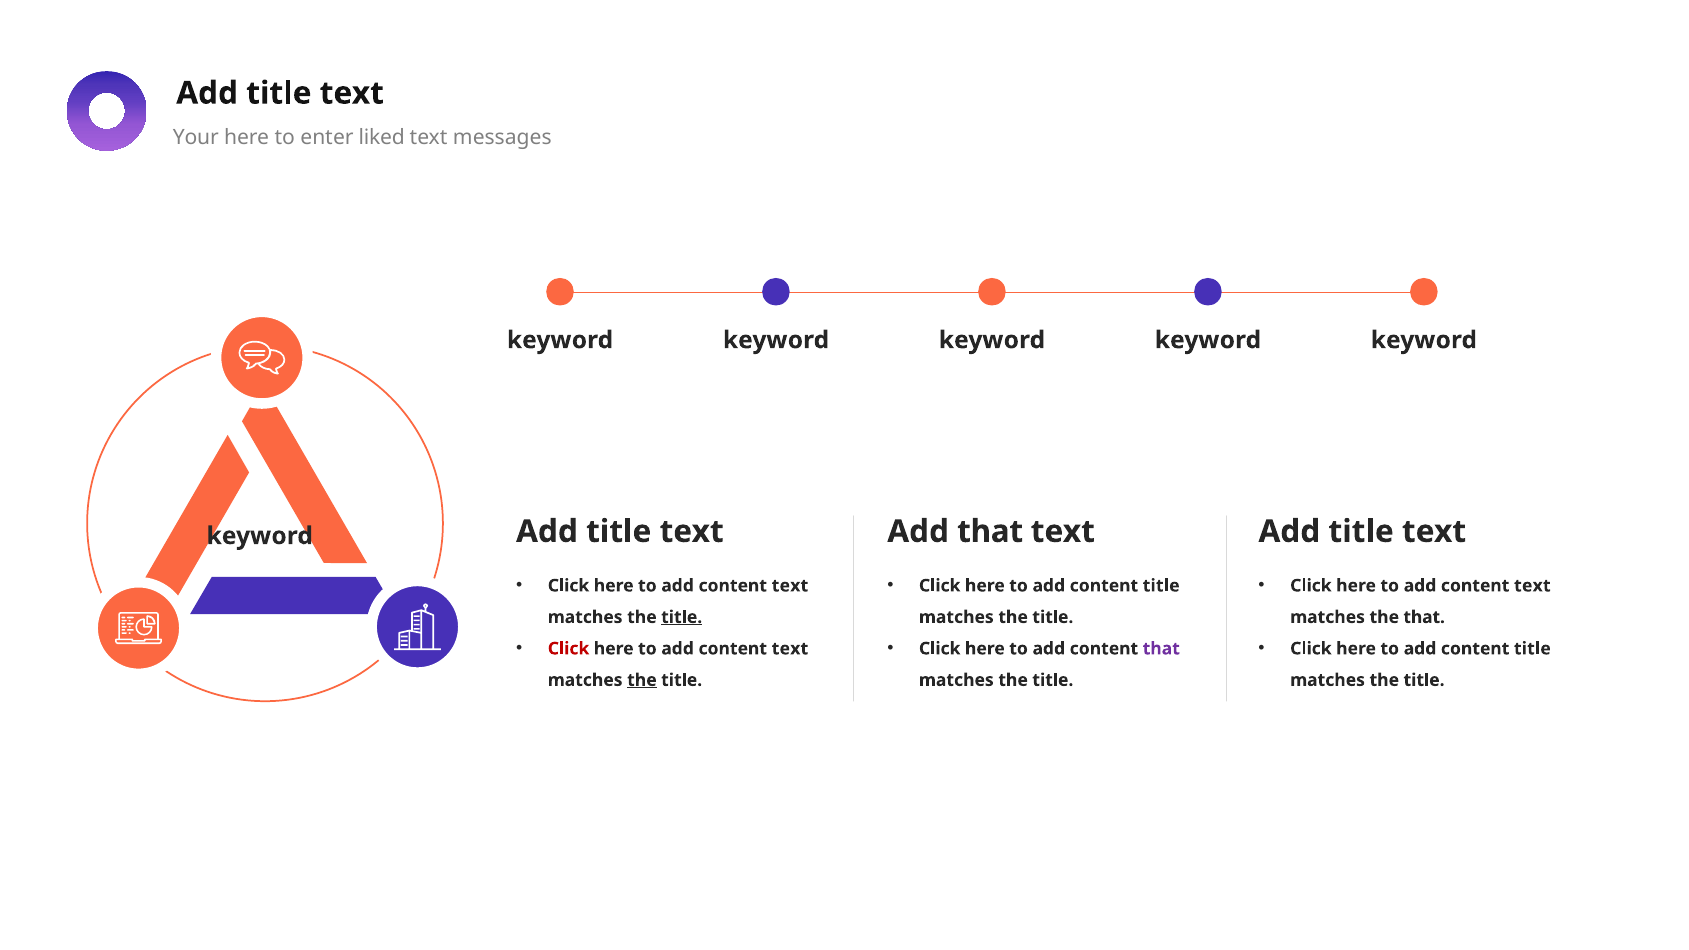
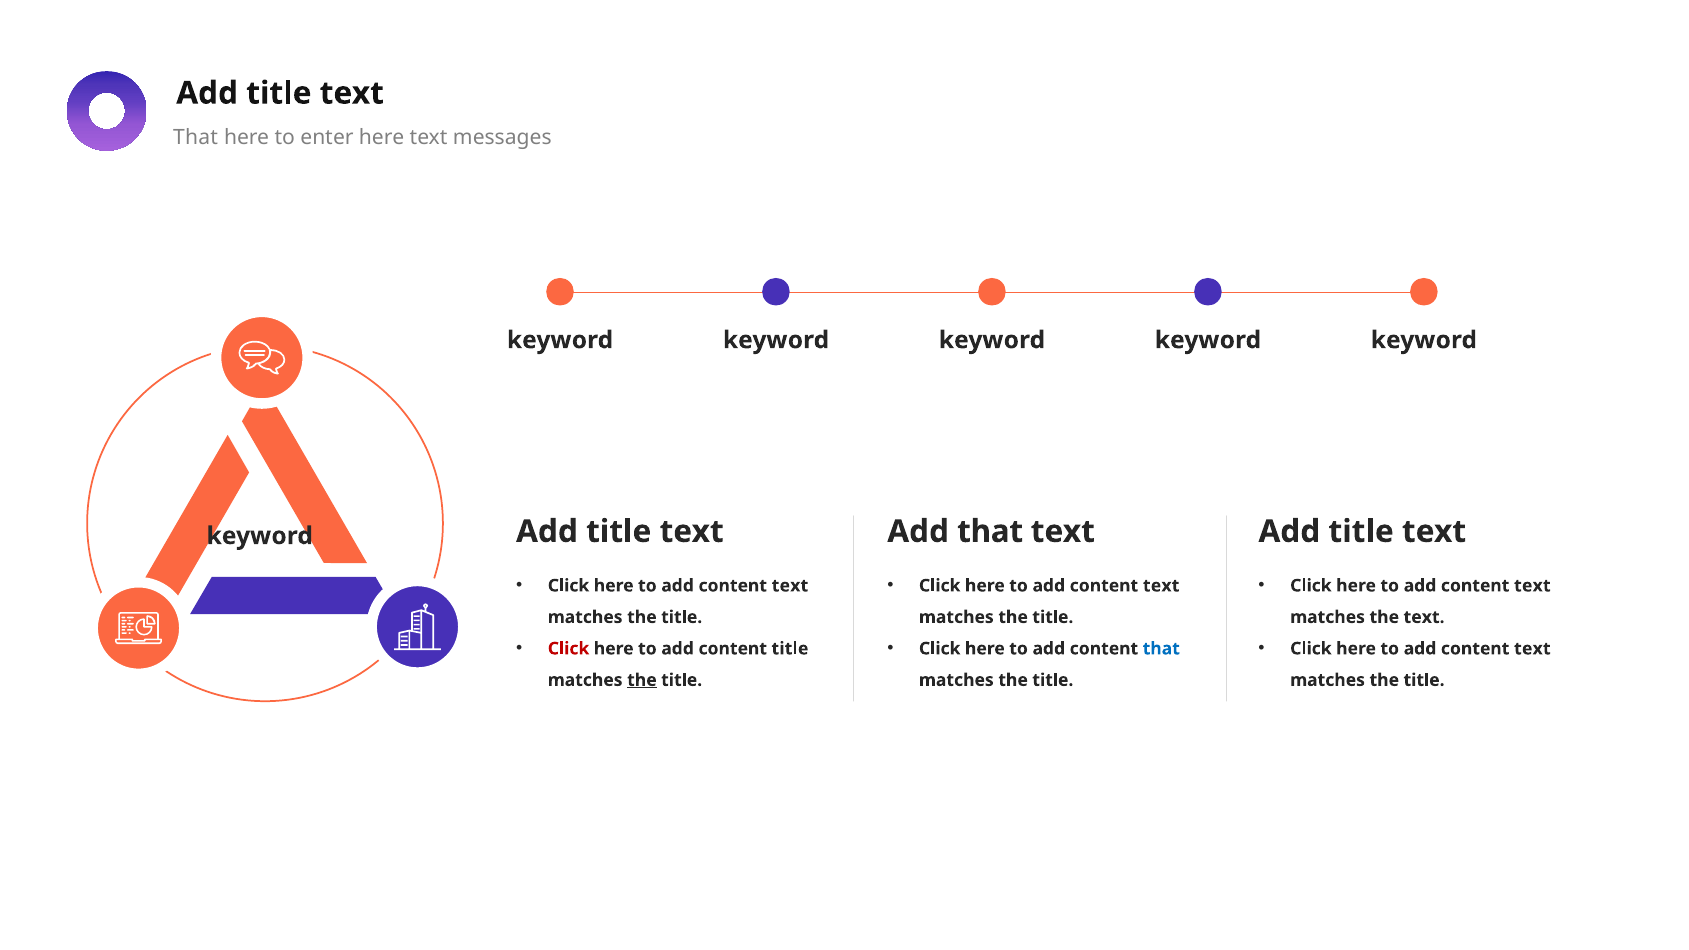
Your: Your -> That (196, 138)
enter liked: liked -> here (382, 138)
title: title -> text (1161, 586)
title underline: present -> none (682, 617)
the that: that -> text (1424, 617)
text: text -> title (790, 649)
that colour: purple -> blue (1161, 649)
title: title -> text (1532, 649)
